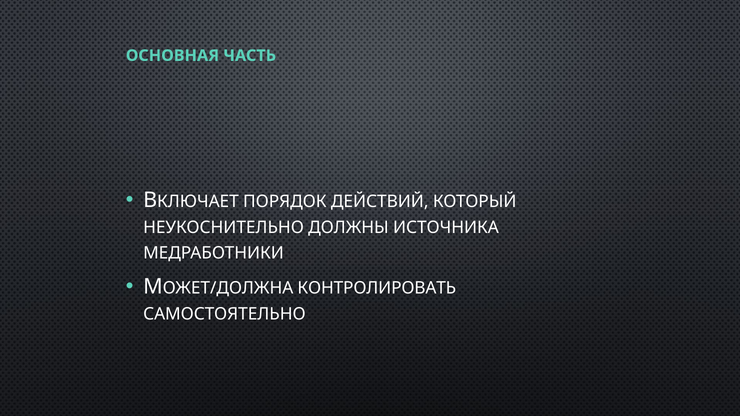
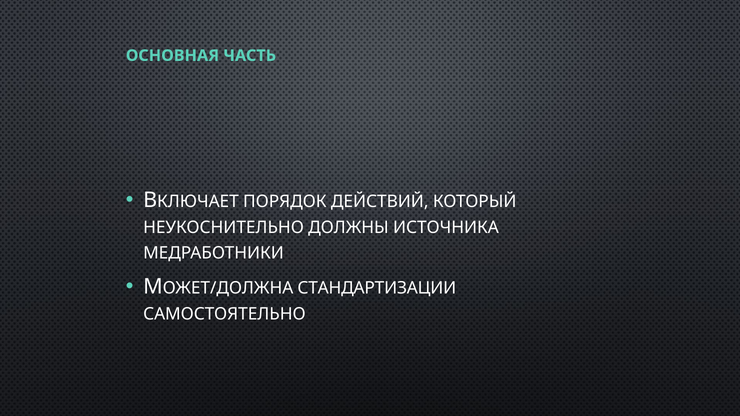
КОНТРОЛИРОВАТЬ: КОНТРОЛИРОВАТЬ -> СТАНДАРТИЗАЦИИ (377, 288)
